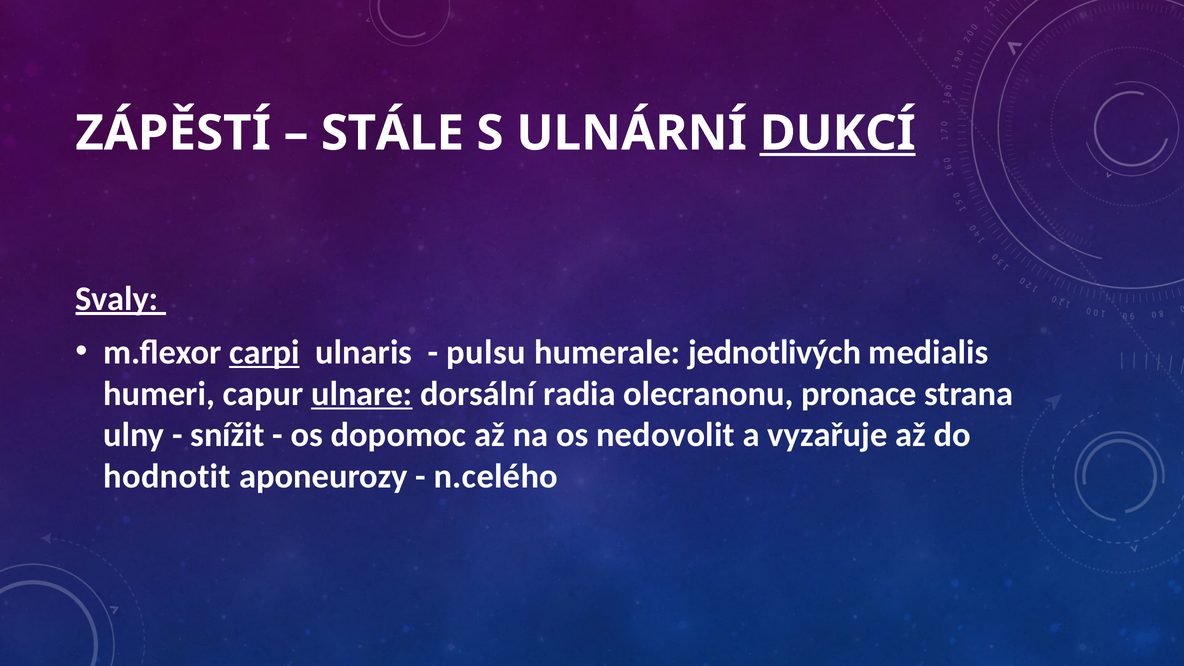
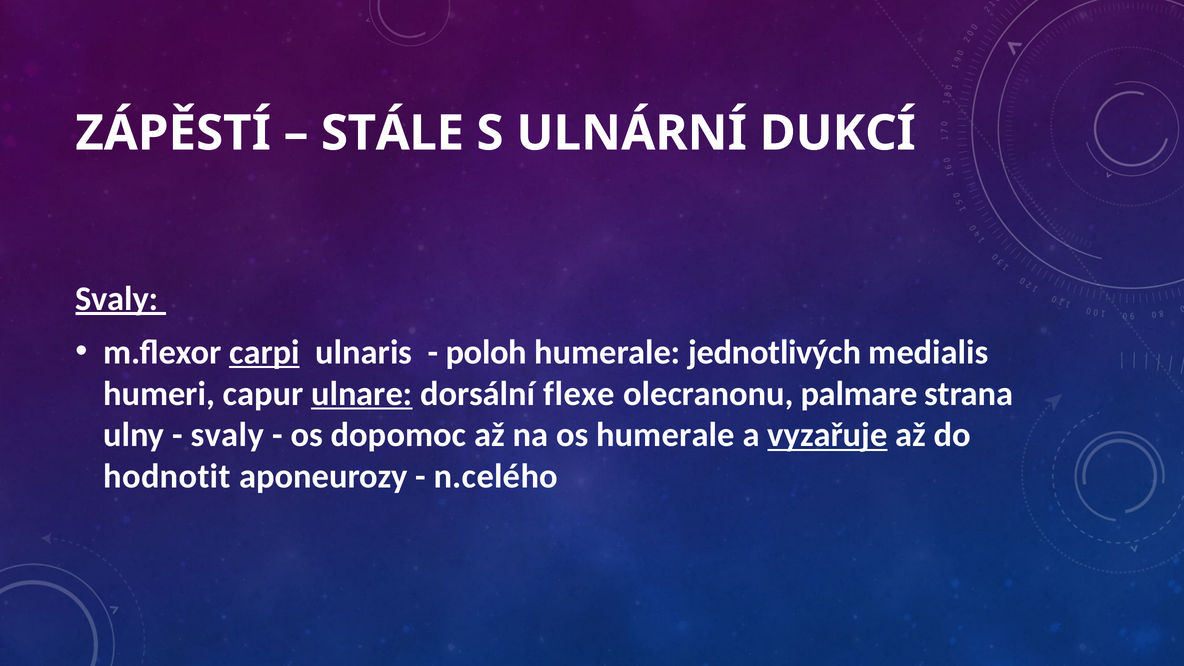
DUKCÍ underline: present -> none (838, 133)
pulsu: pulsu -> poloh (486, 352)
radia: radia -> flexe (579, 394)
pronace: pronace -> palmare (859, 394)
snížit: snížit -> svaly (227, 435)
os nedovolit: nedovolit -> humerale (665, 435)
vyzařuje underline: none -> present (827, 435)
